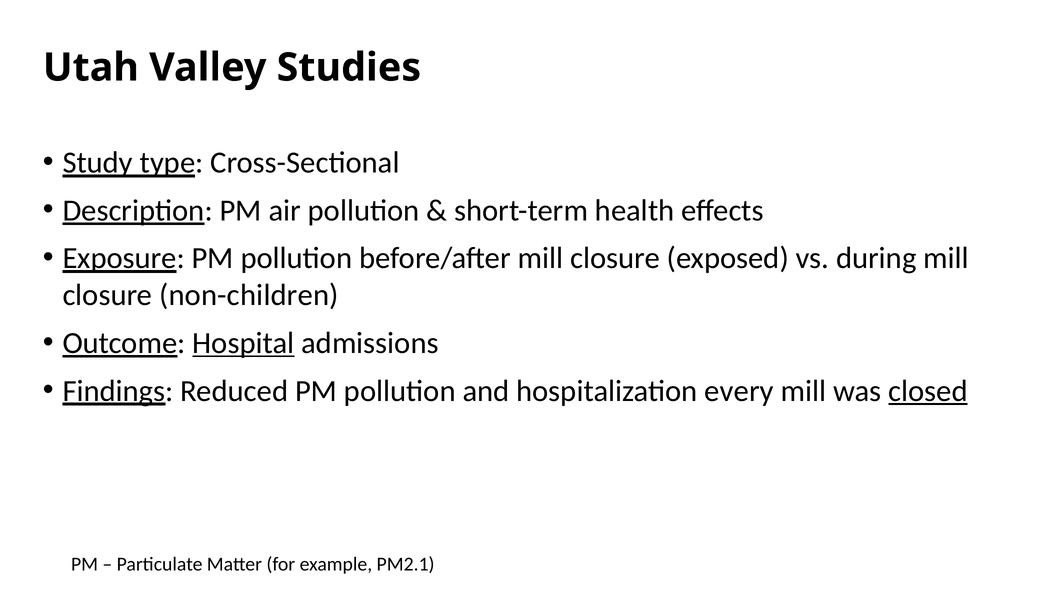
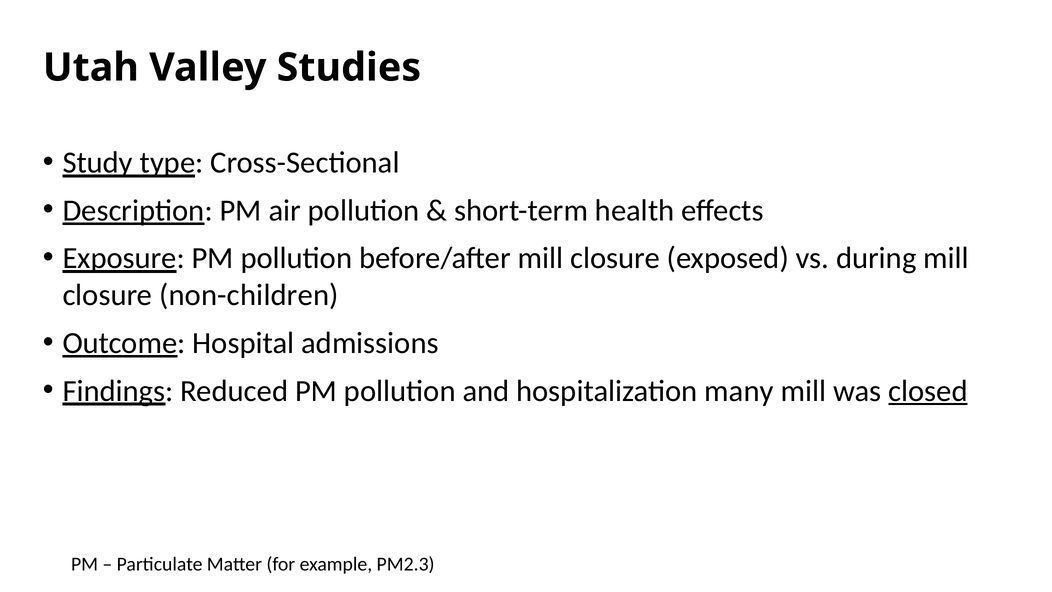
Hospital underline: present -> none (243, 343)
every: every -> many (739, 391)
PM2.1: PM2.1 -> PM2.3 (406, 564)
